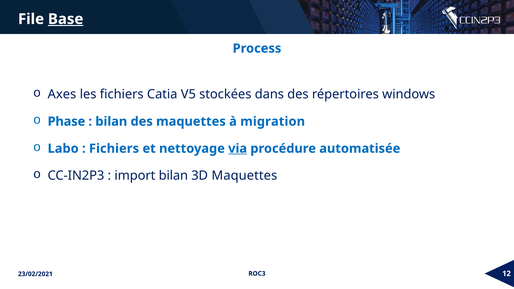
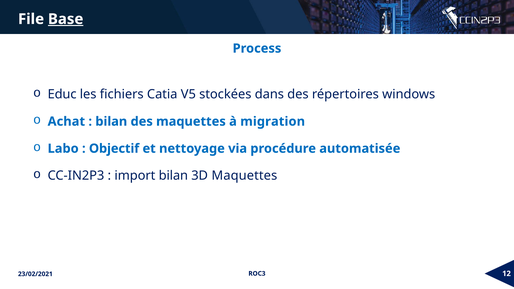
Axes: Axes -> Educ (62, 94)
Phase: Phase -> Achat (66, 122)
Fichiers: Fichiers -> Objectif (114, 149)
via underline: present -> none (238, 149)
